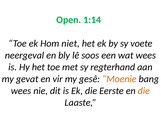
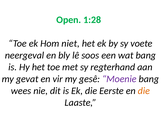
1:14: 1:14 -> 1:28 (92, 20)
wat wees: wees -> bang (146, 55)
Moenie colour: orange -> purple (119, 79)
